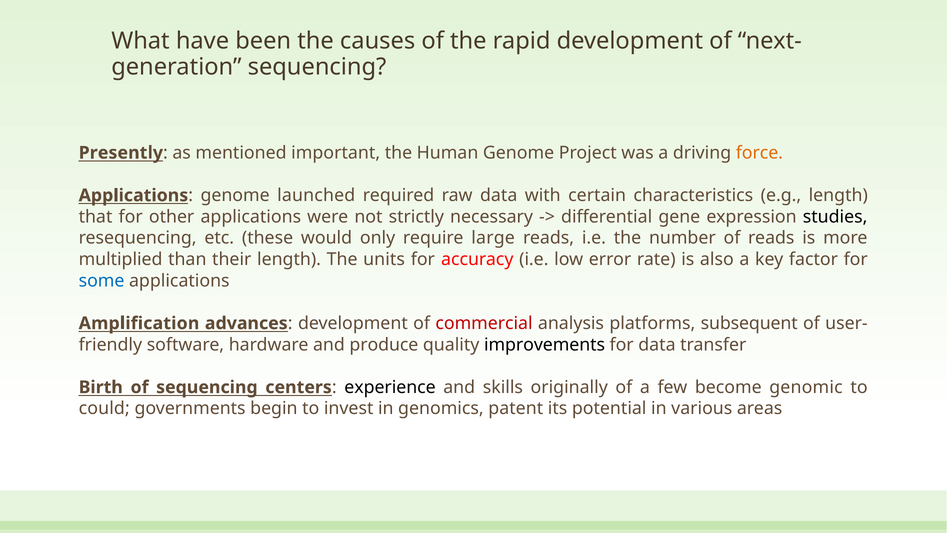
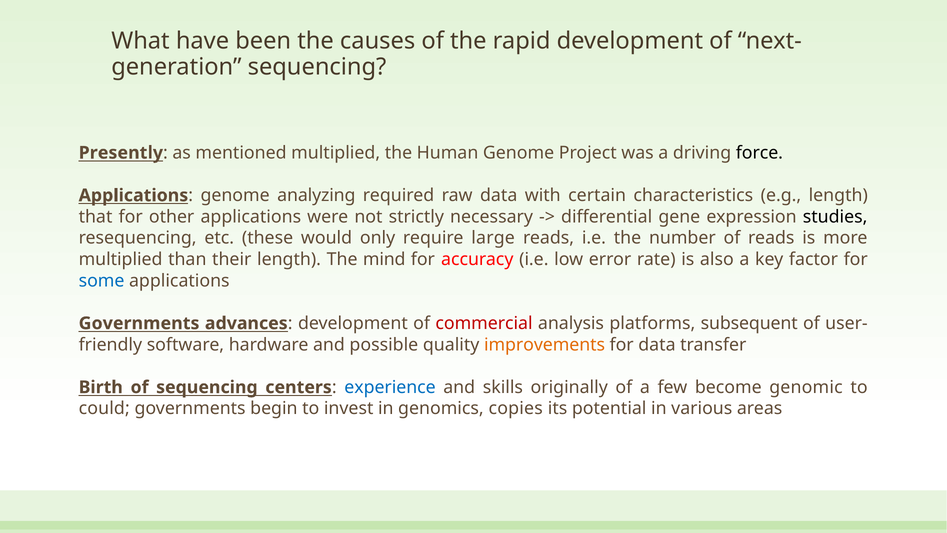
mentioned important: important -> multiplied (336, 153)
force colour: orange -> black (759, 153)
launched: launched -> analyzing (316, 195)
units: units -> mind (384, 259)
Amplification: Amplification -> Governments (139, 323)
produce: produce -> possible (384, 344)
improvements colour: black -> orange (545, 344)
experience colour: black -> blue (390, 387)
patent: patent -> copies (516, 408)
